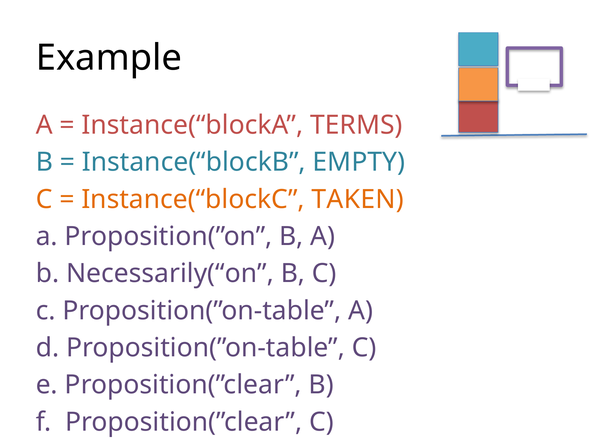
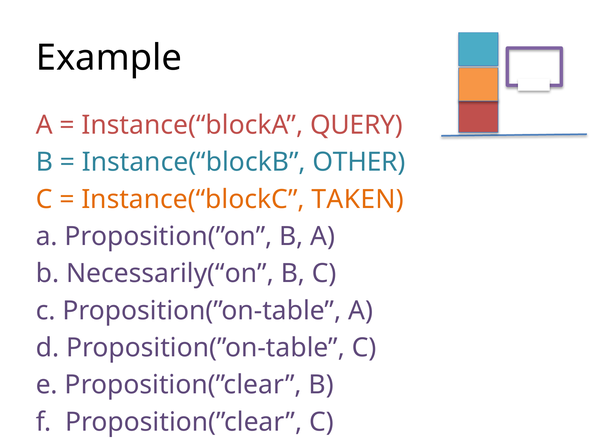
TERMS: TERMS -> QUERY (357, 125)
EMPTY: EMPTY -> OTHER (359, 162)
